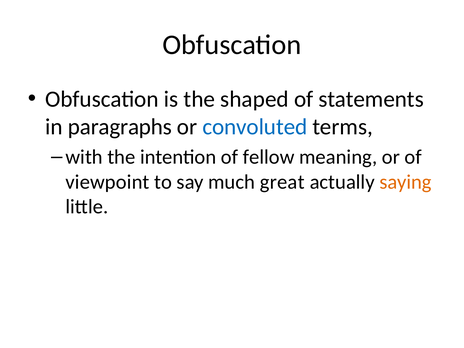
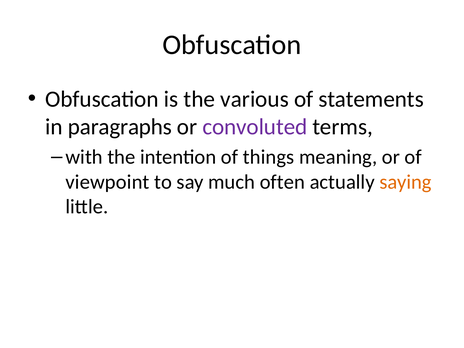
shaped: shaped -> various (255, 99)
convoluted colour: blue -> purple (255, 127)
fellow: fellow -> things (269, 157)
great: great -> often (282, 182)
